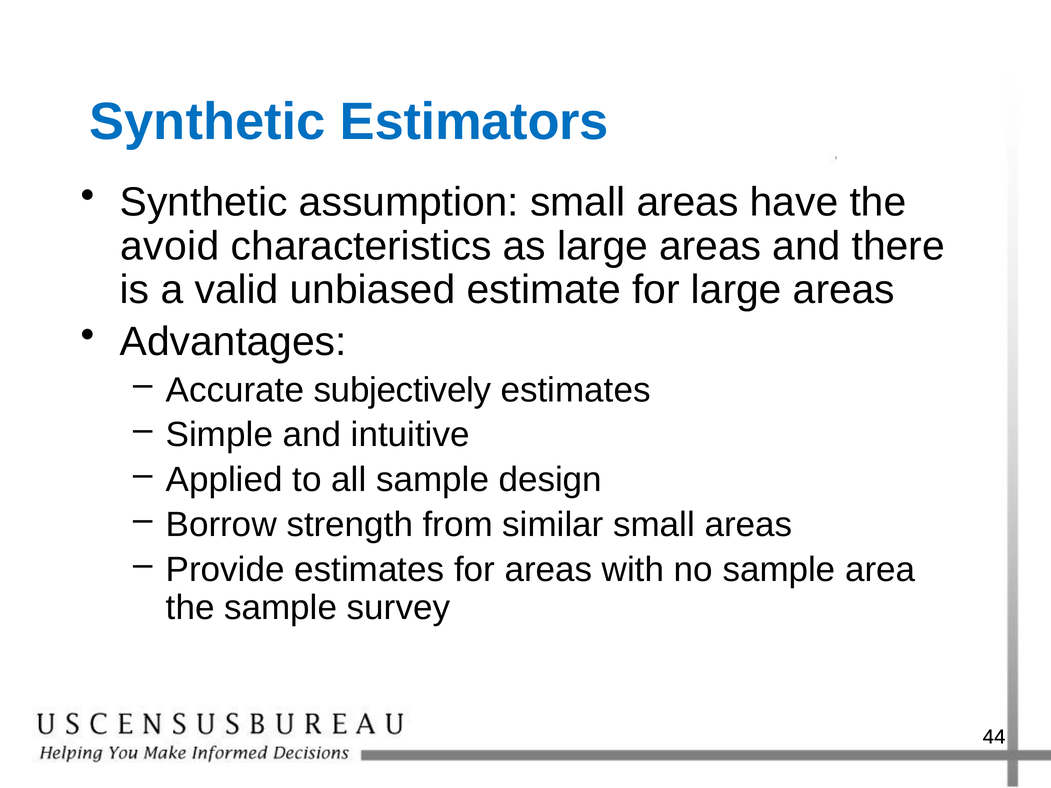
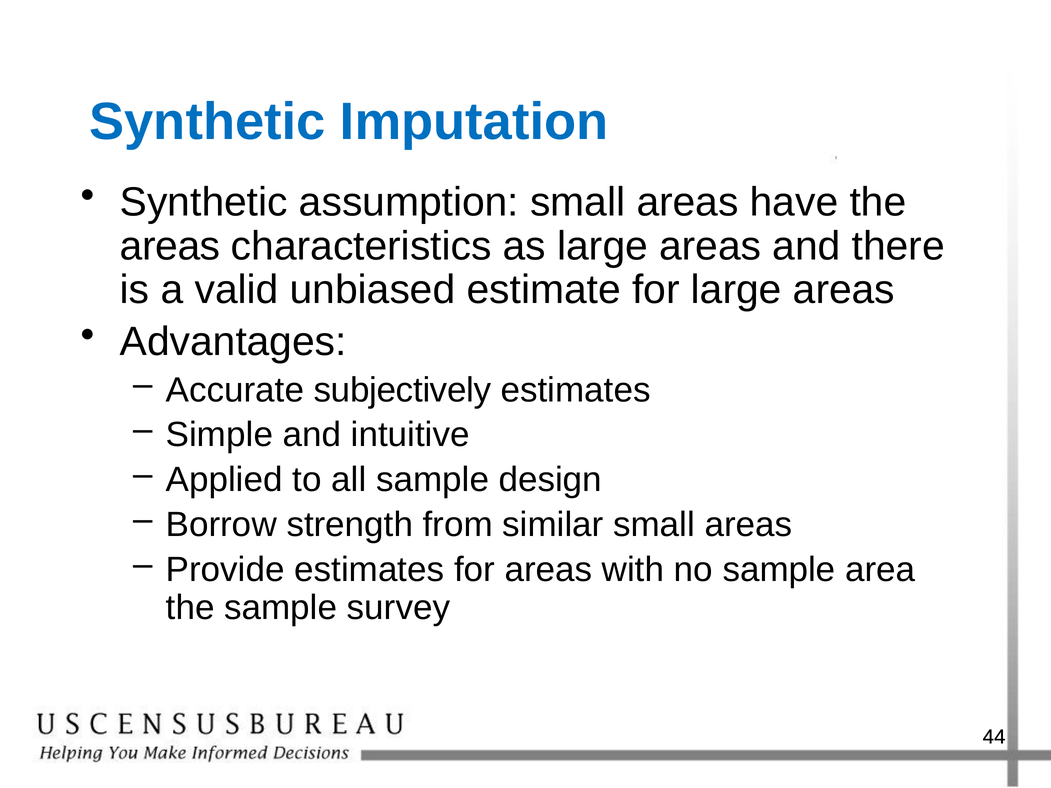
Estimators: Estimators -> Imputation (474, 122)
avoid: avoid -> areas (170, 246)
